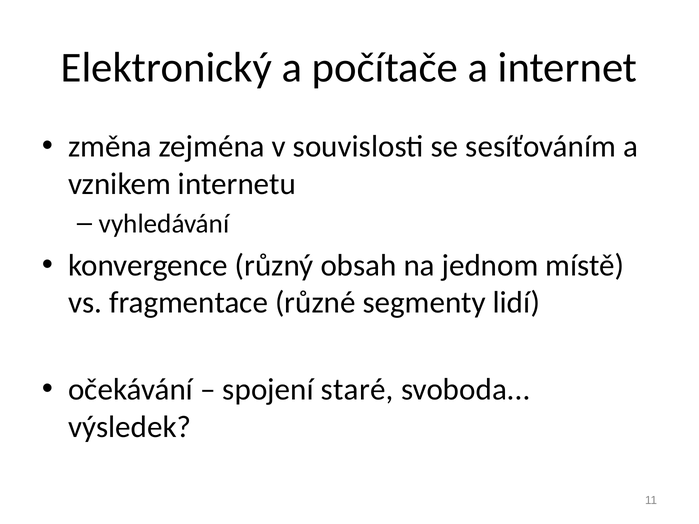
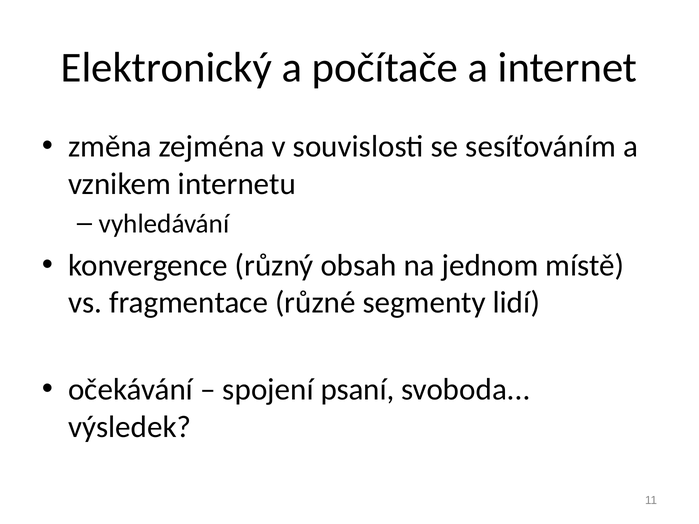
staré: staré -> psaní (357, 390)
